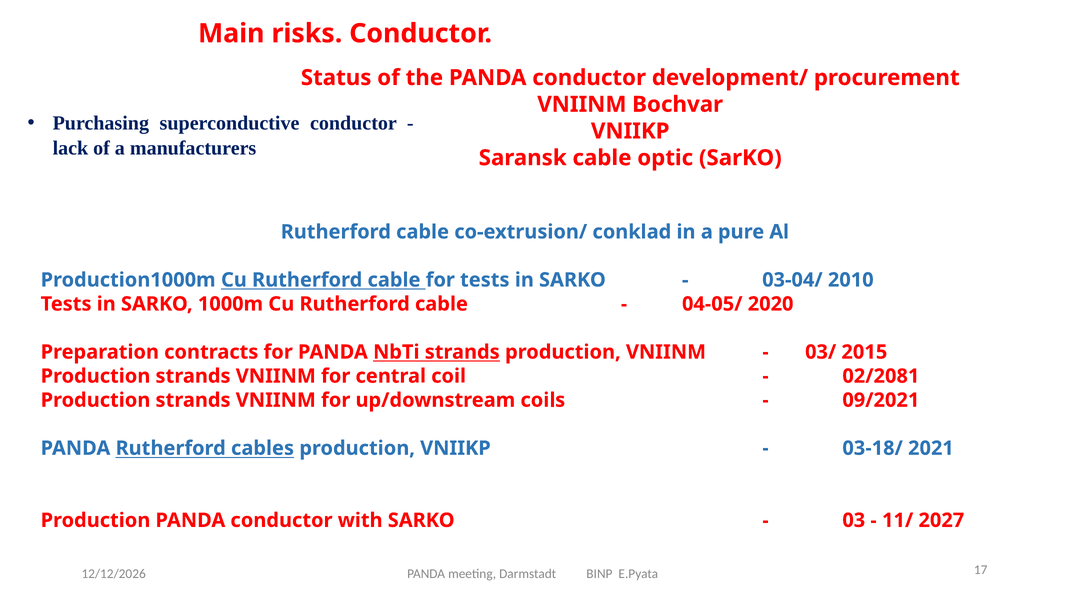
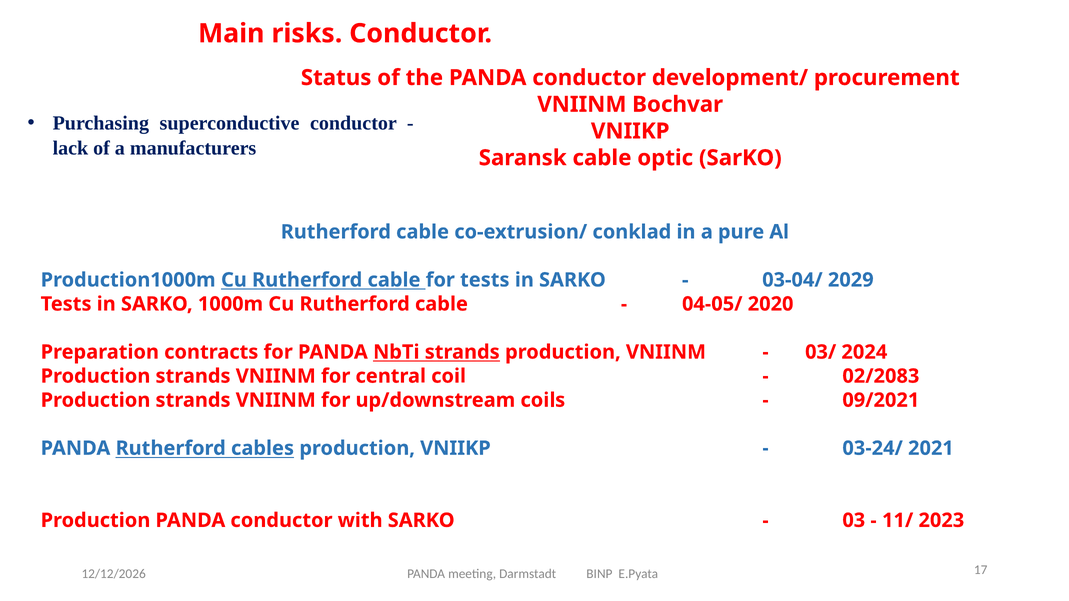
2010: 2010 -> 2029 (851, 280)
2015: 2015 -> 2024 (864, 352)
02/2081: 02/2081 -> 02/2083 (881, 376)
03-18/: 03-18/ -> 03-24/ (873, 448)
2027: 2027 -> 2023 (941, 521)
